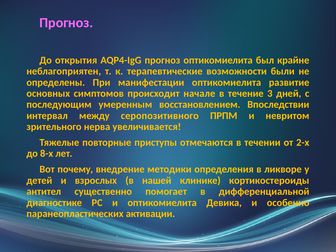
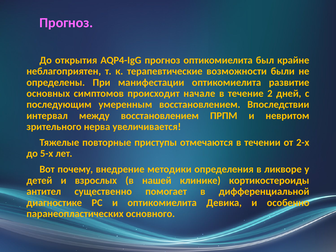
3: 3 -> 2 (270, 94)
между серопозитивного: серопозитивного -> восстановлением (160, 116)
8-х: 8-х -> 5-х (47, 154)
активации: активации -> основного (150, 214)
